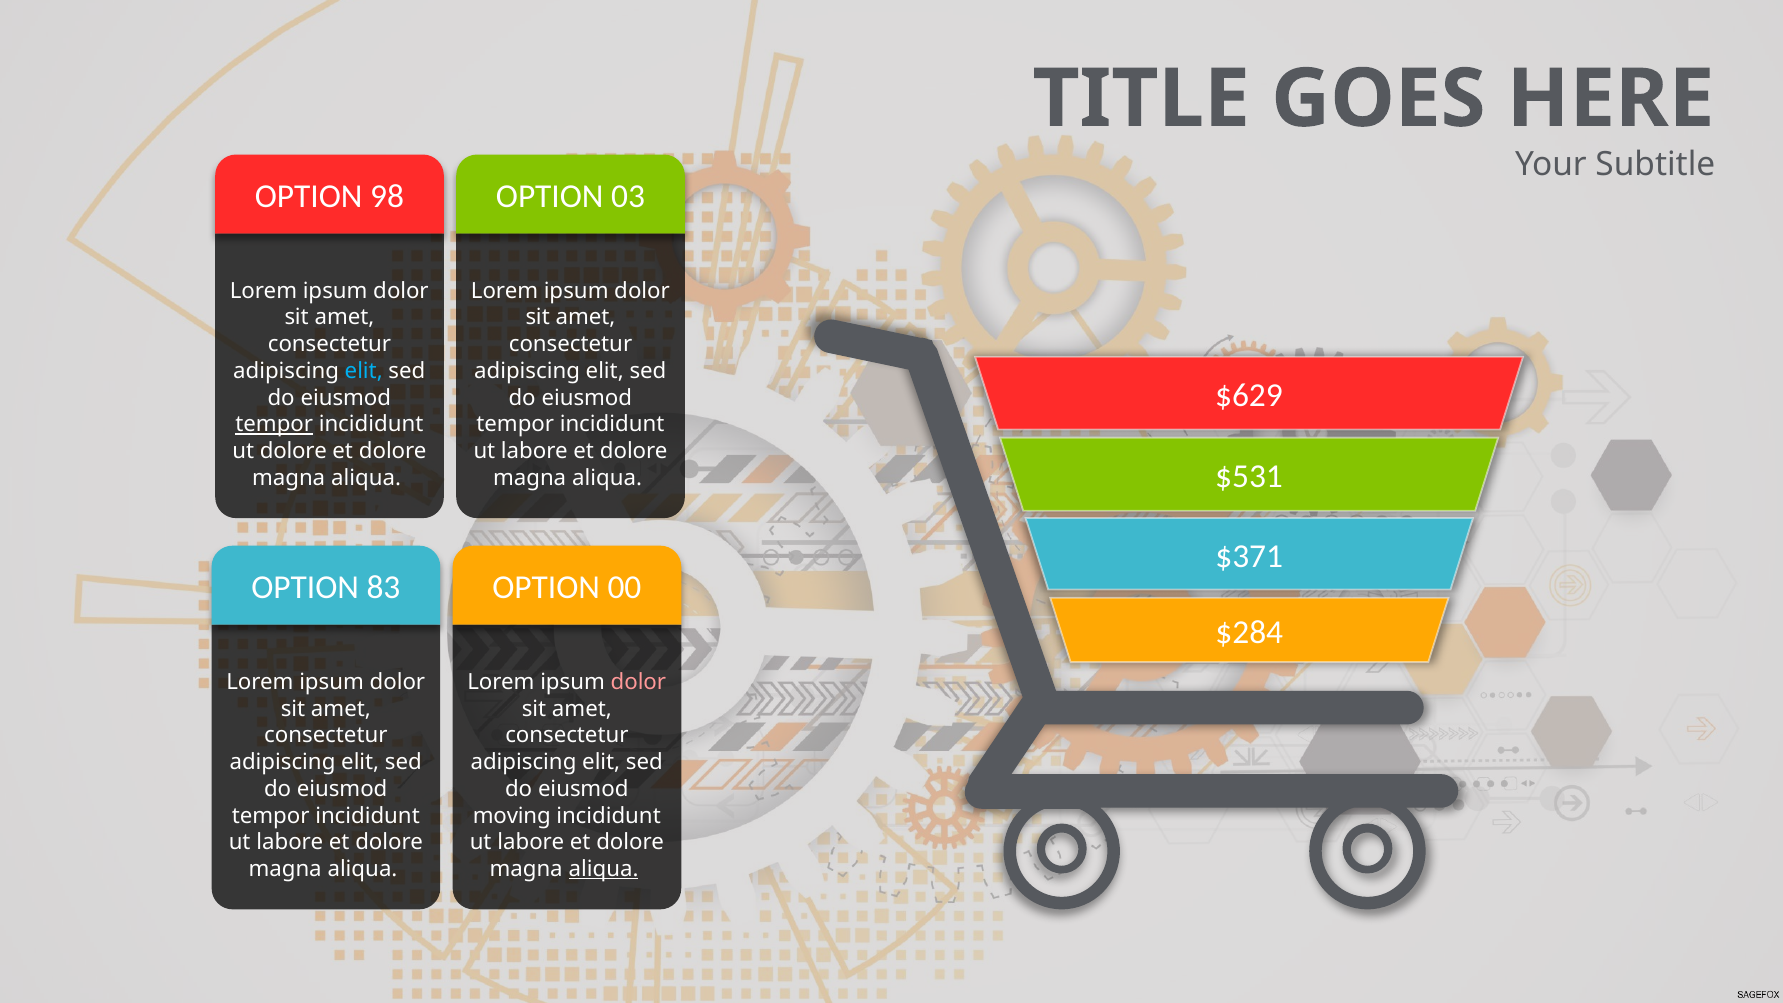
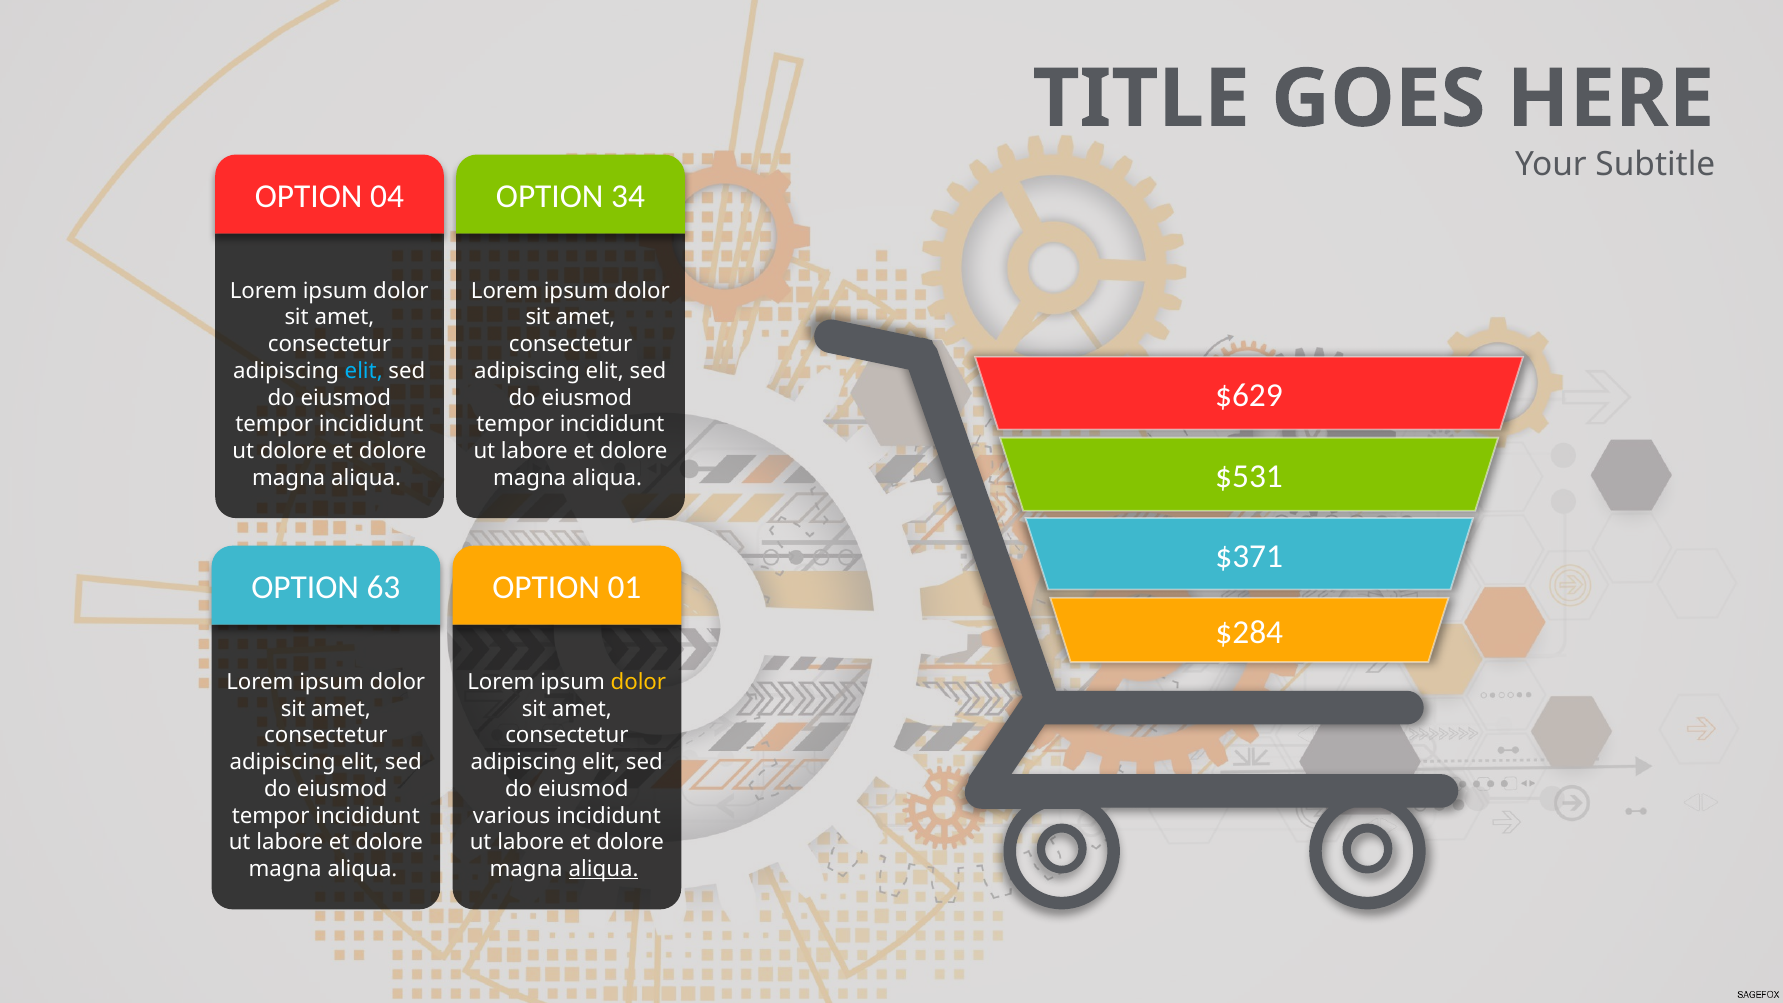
98: 98 -> 04 (387, 196)
03: 03 -> 34 (628, 196)
tempor underline: present -> none (274, 424)
83: 83 -> 63 (383, 587)
00: 00 -> 01 (624, 587)
dolor colour: pink -> yellow (638, 682)
moving: moving -> various (512, 816)
